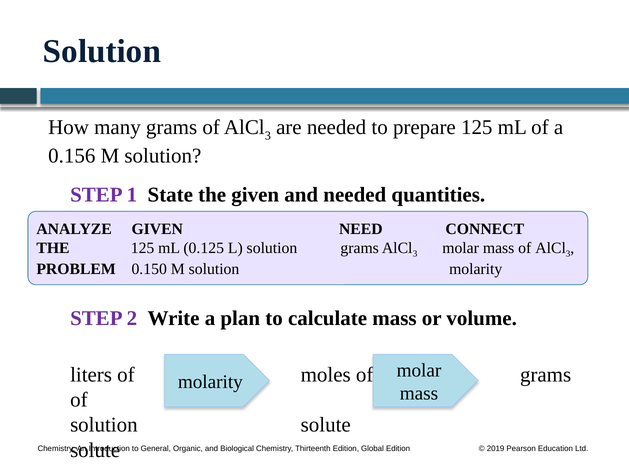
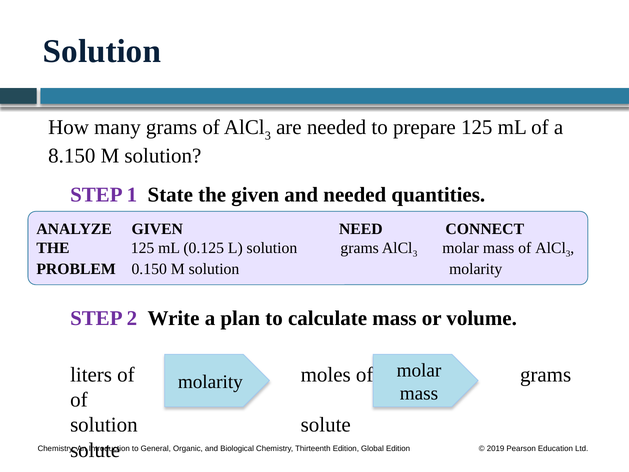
0.156: 0.156 -> 8.150 (72, 156)
